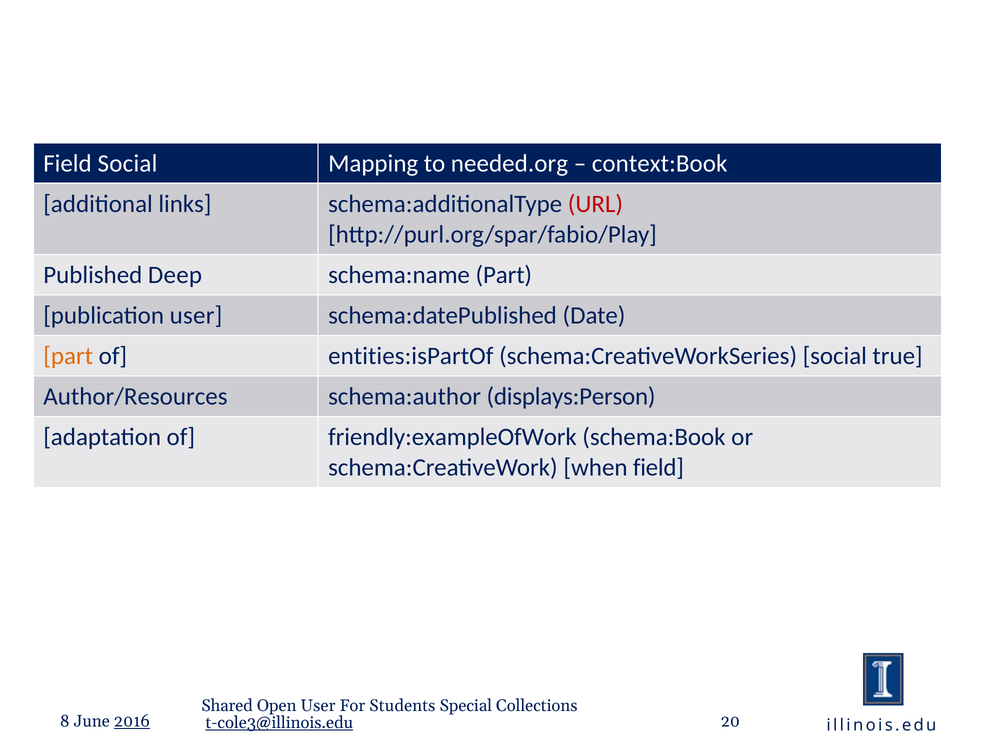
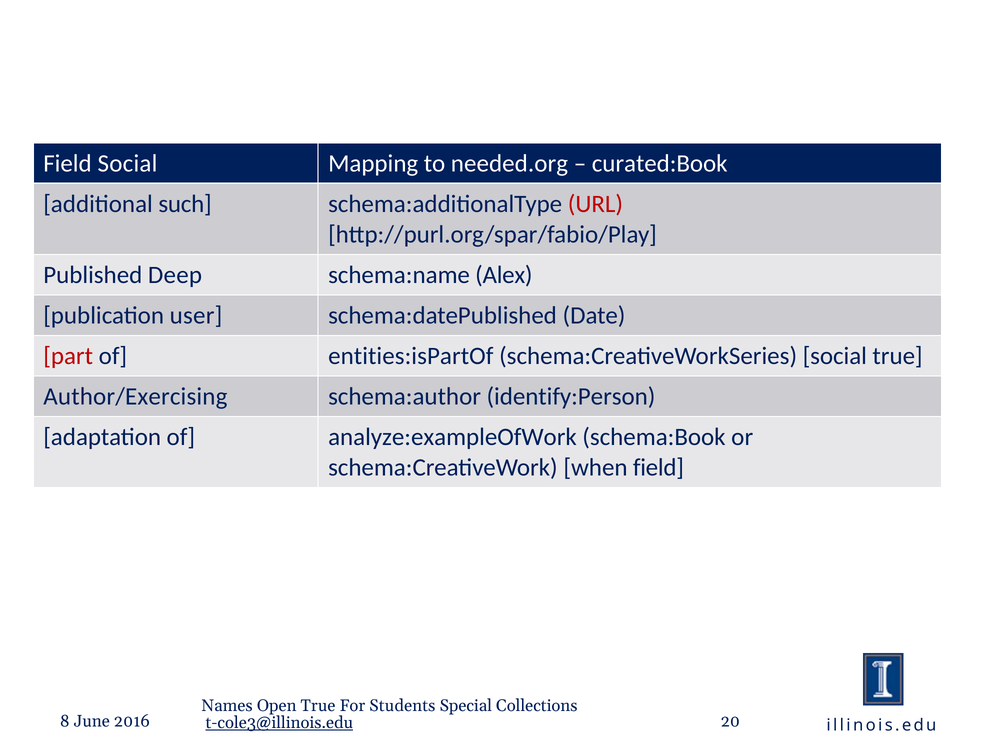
context:Book: context:Book -> curated:Book (660, 163)
links: links -> such (185, 204)
schema:name Part: Part -> Alex (504, 275)
part colour: orange -> red (68, 356)
Author/Resources: Author/Resources -> Author/Exercising (135, 397)
displays:Person: displays:Person -> identify:Person (571, 397)
friendly:exampleOfWork: friendly:exampleOfWork -> analyze:exampleOfWork (452, 437)
Shared: Shared -> Names (227, 706)
Open User: User -> True (318, 706)
2016 underline: present -> none (132, 721)
